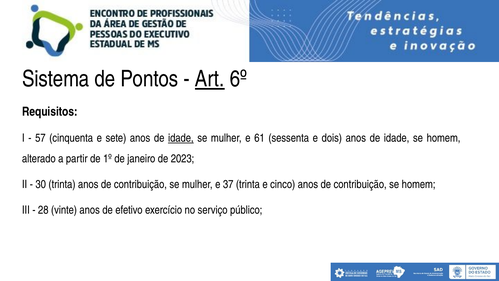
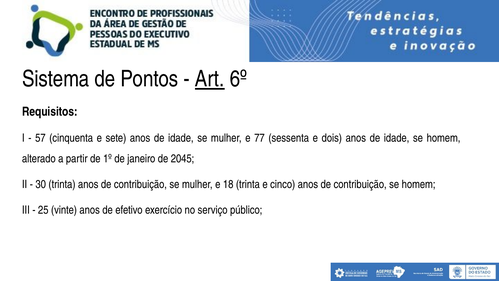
idade underline: present -> none (181, 138)
61: 61 -> 77 (259, 138)
2023: 2023 -> 2045 (183, 158)
37: 37 -> 18 (228, 184)
28: 28 -> 25 (43, 210)
